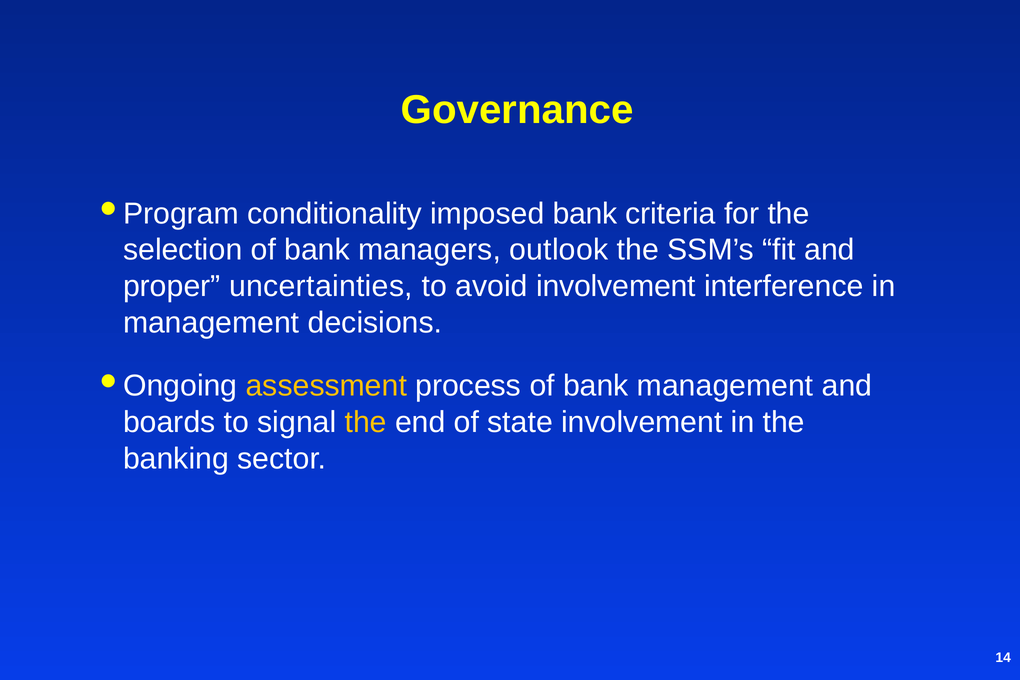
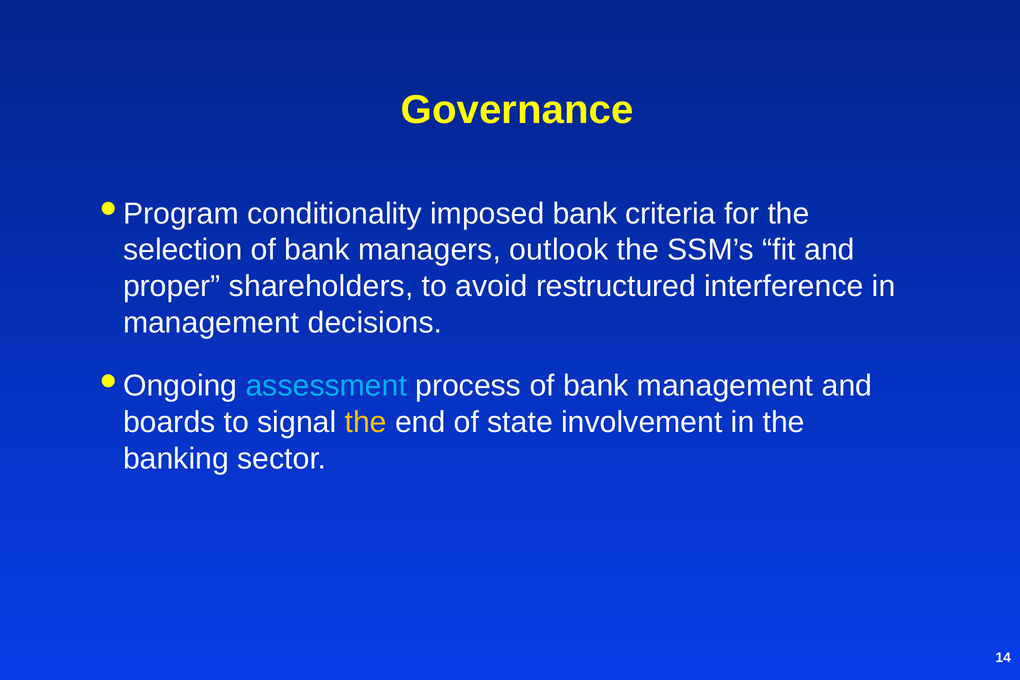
uncertainties: uncertainties -> shareholders (321, 286)
avoid involvement: involvement -> restructured (616, 286)
assessment colour: yellow -> light blue (326, 386)
